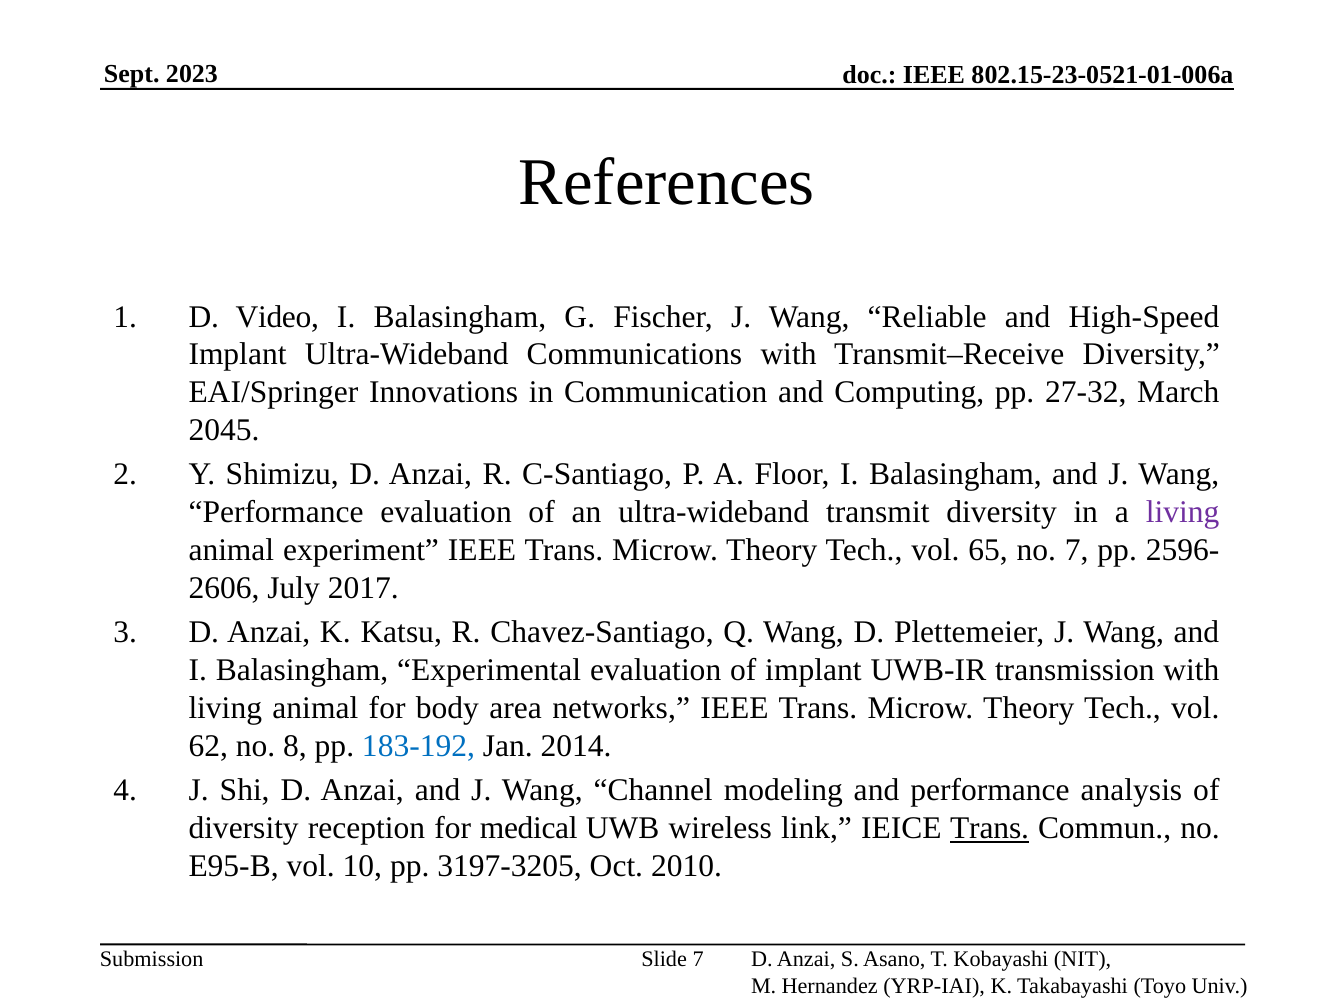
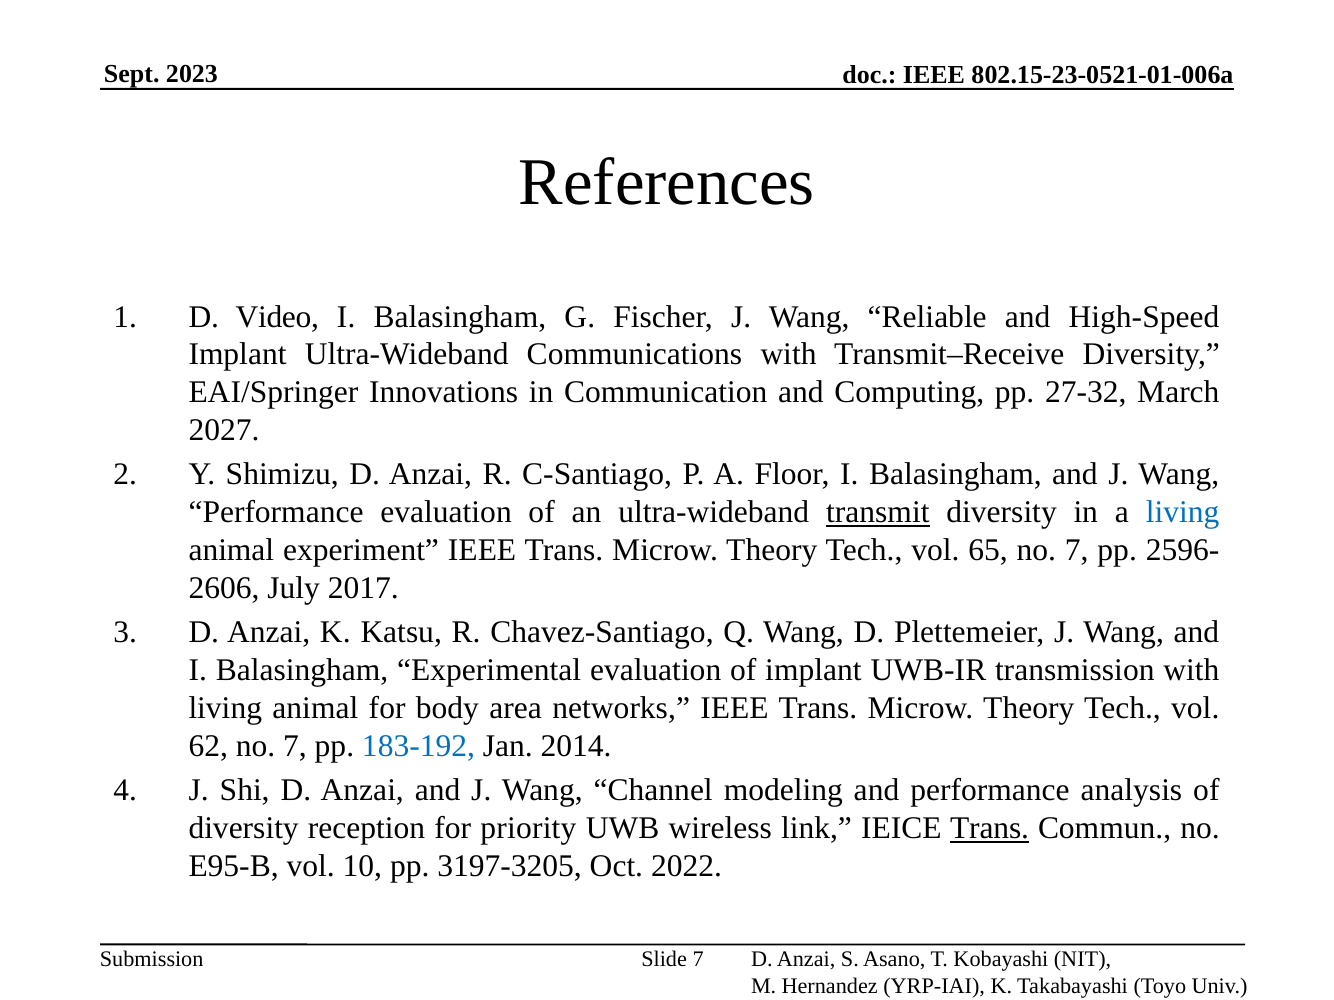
2045: 2045 -> 2027 (224, 430)
transmit underline: none -> present (878, 513)
living colour: purple -> blue (1183, 513)
62 no 8: 8 -> 7 (295, 746)
medical: medical -> priority (528, 828)
2010: 2010 -> 2022 (686, 866)
